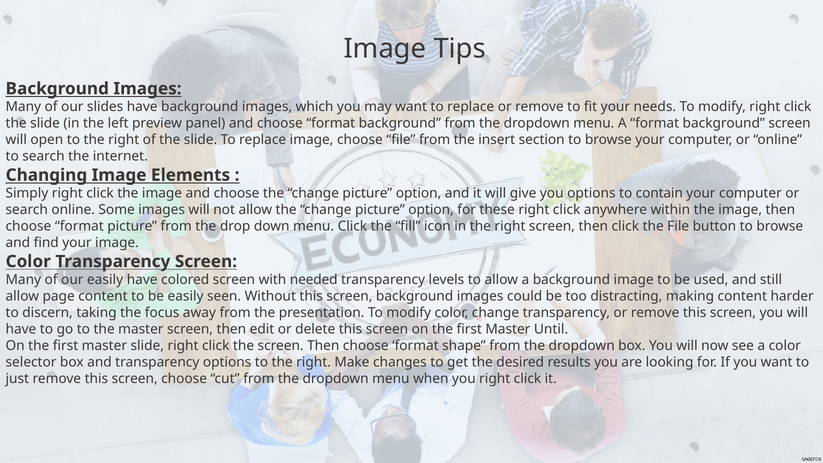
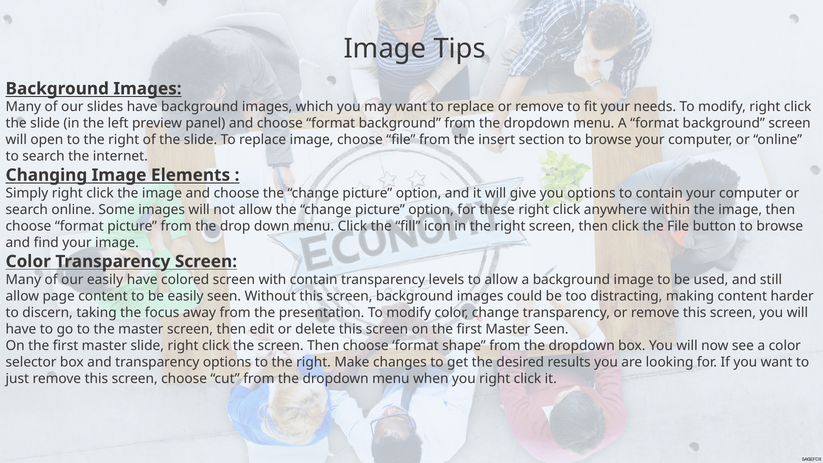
with needed: needed -> contain (314, 280)
Master Until: Until -> Seen (551, 329)
